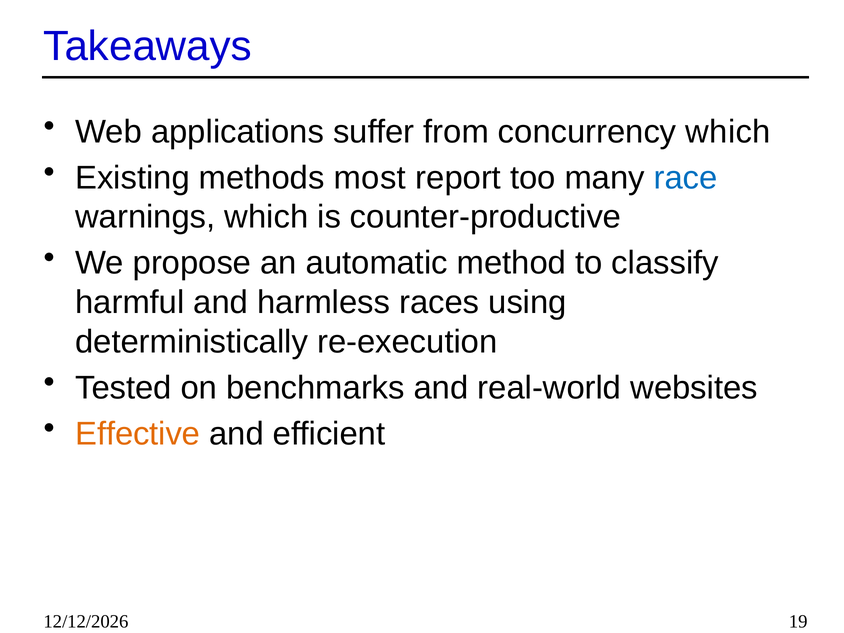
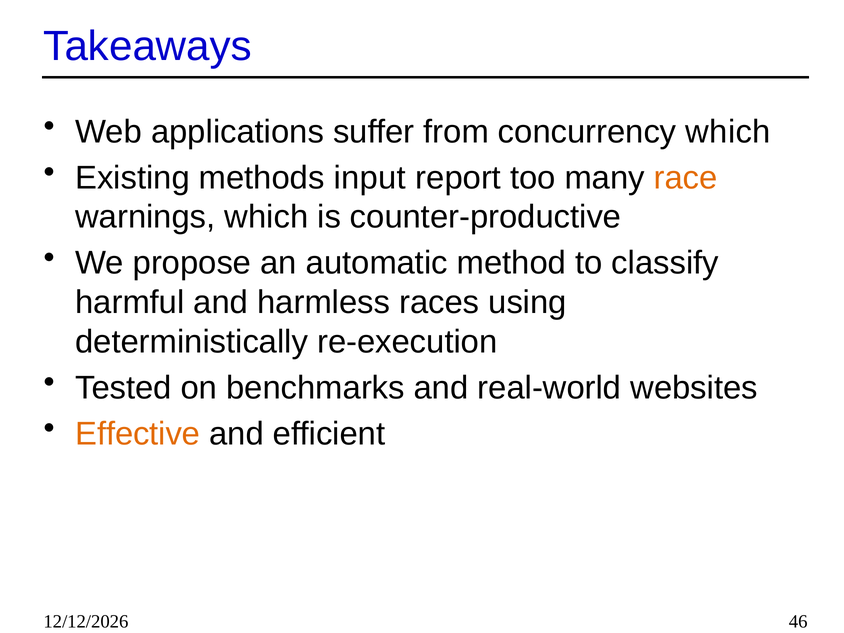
most: most -> input (370, 178)
race colour: blue -> orange (686, 178)
19: 19 -> 46 (798, 622)
